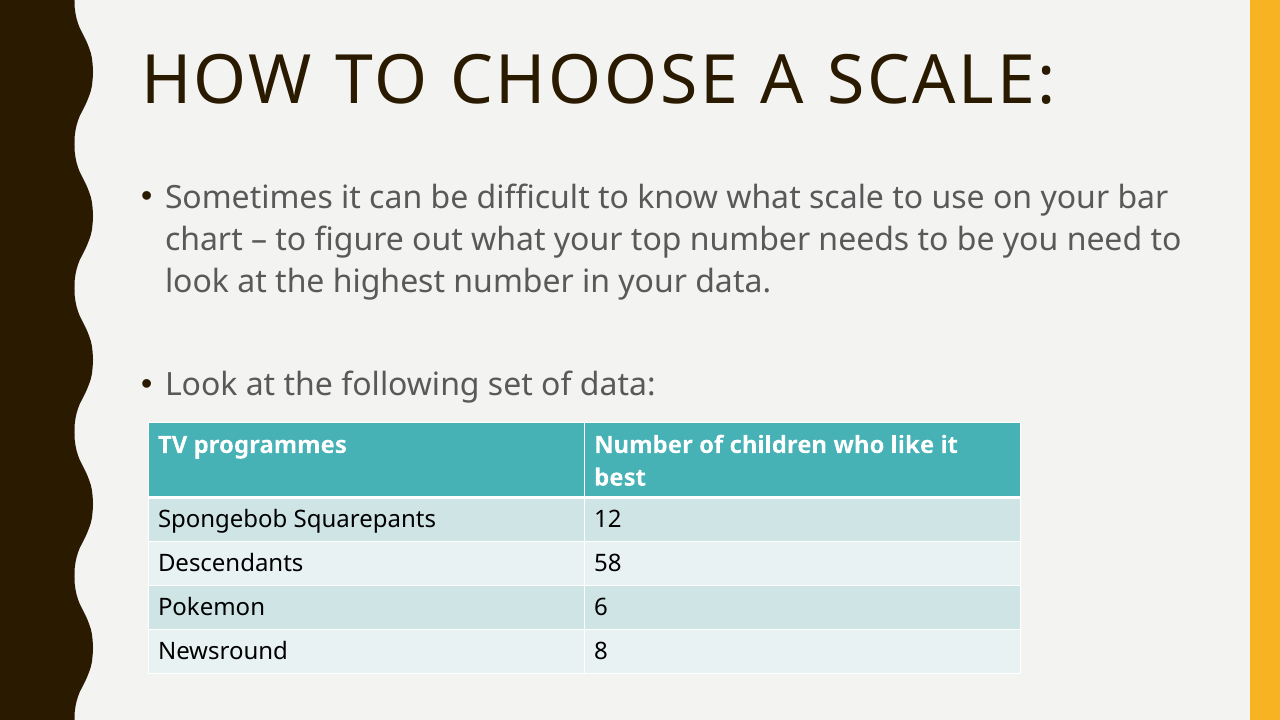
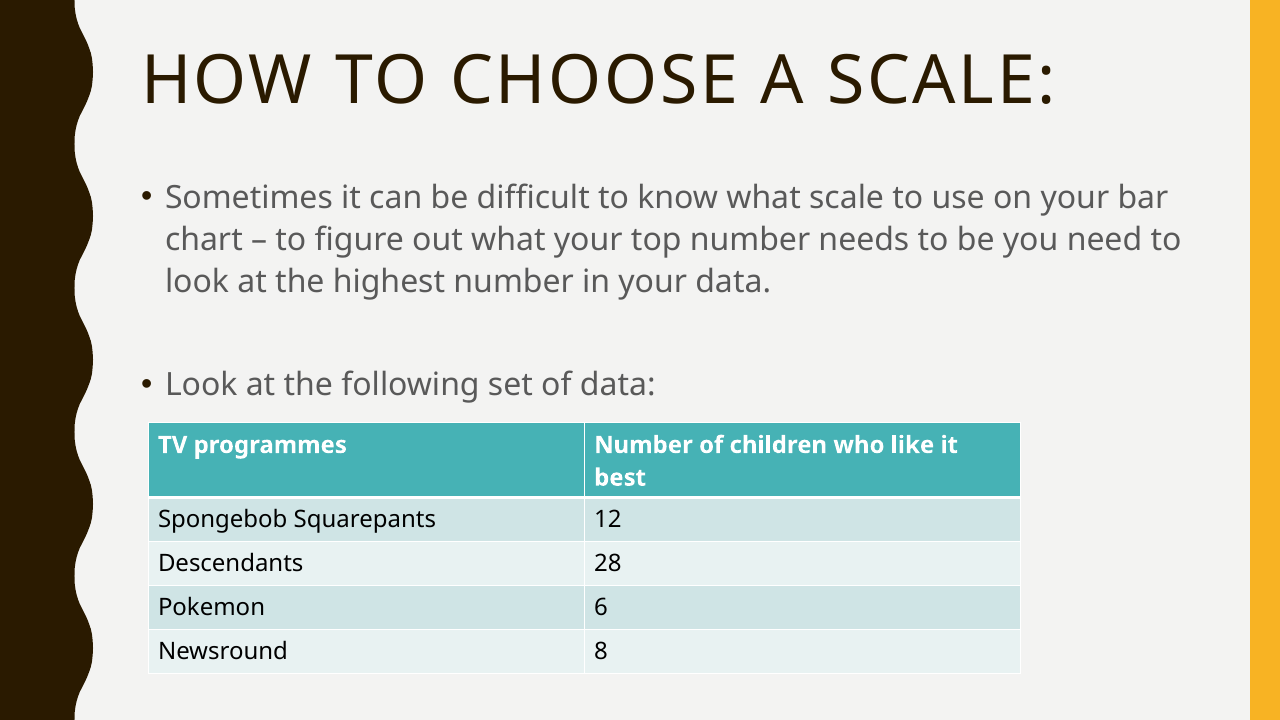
58: 58 -> 28 (608, 564)
